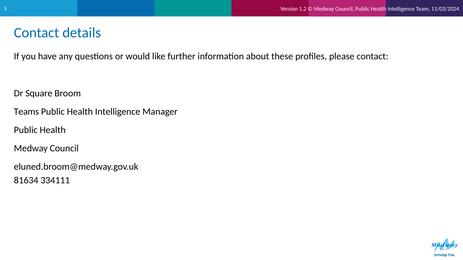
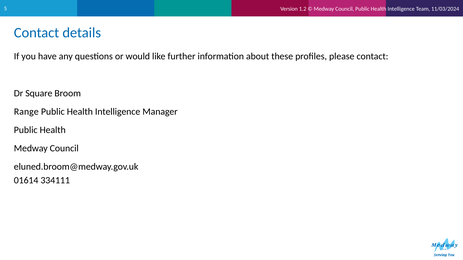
Teams: Teams -> Range (26, 112)
81634: 81634 -> 01614 (26, 181)
